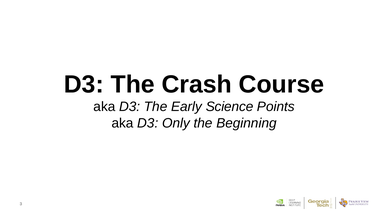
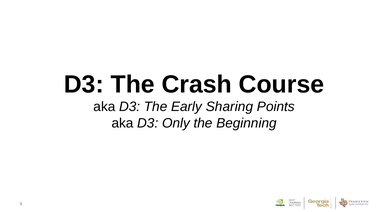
Science: Science -> Sharing (229, 106)
